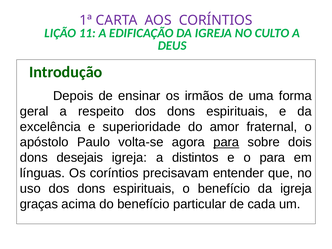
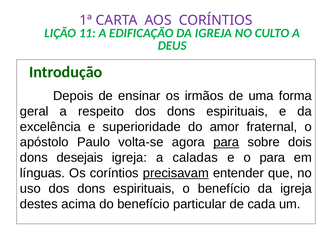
distintos: distintos -> caladas (195, 158)
precisavam underline: none -> present (176, 173)
graças: graças -> destes (39, 204)
